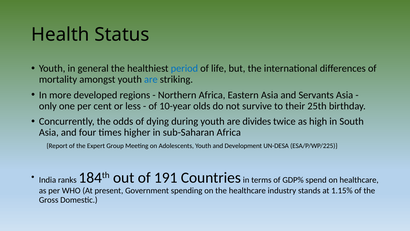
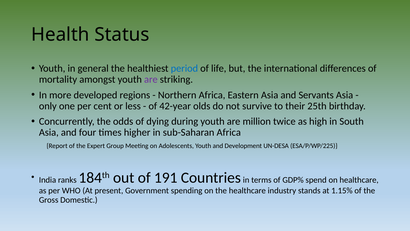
are colour: blue -> purple (151, 79)
10-year: 10-year -> 42-year (175, 106)
divides: divides -> million (257, 121)
